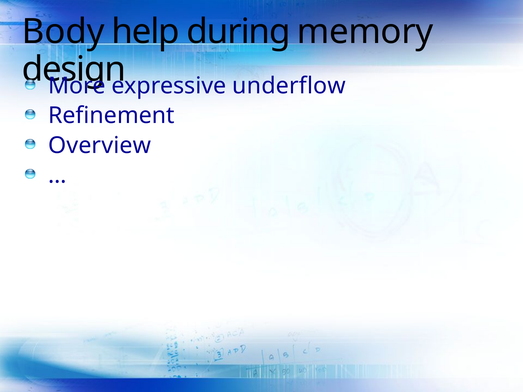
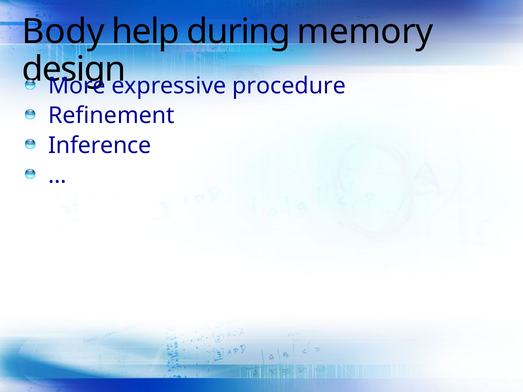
underflow: underflow -> procedure (289, 86)
Overview: Overview -> Inference (100, 145)
